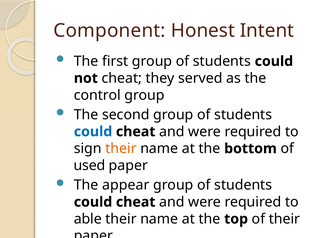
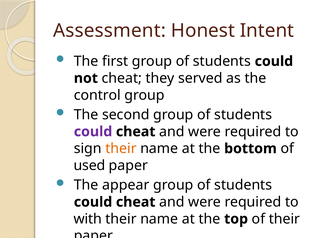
Component: Component -> Assessment (109, 31)
could colour: blue -> purple (93, 132)
able: able -> with (88, 219)
